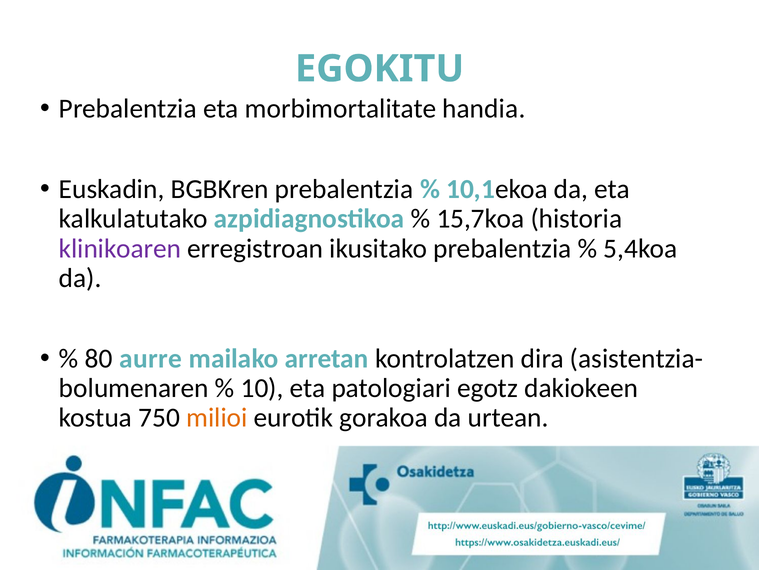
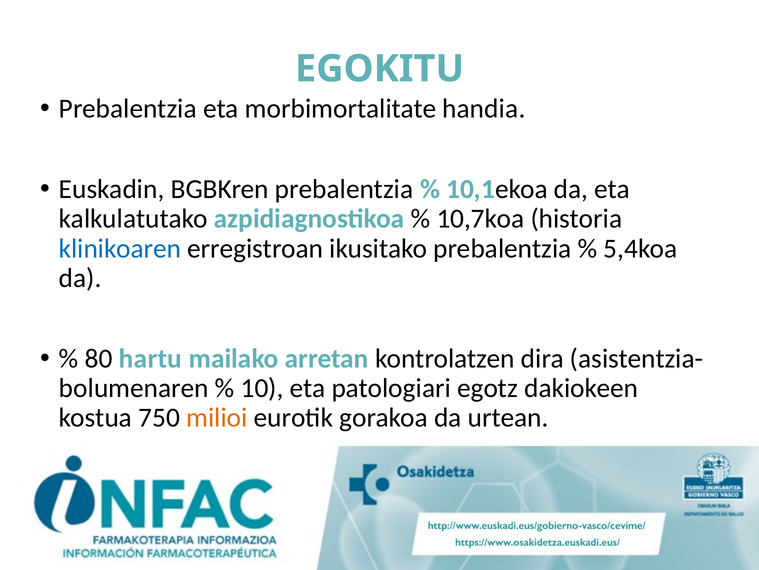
15,7koa: 15,7koa -> 10,7koa (481, 219)
klinikoaren colour: purple -> blue (120, 248)
aurre: aurre -> hartu (151, 358)
